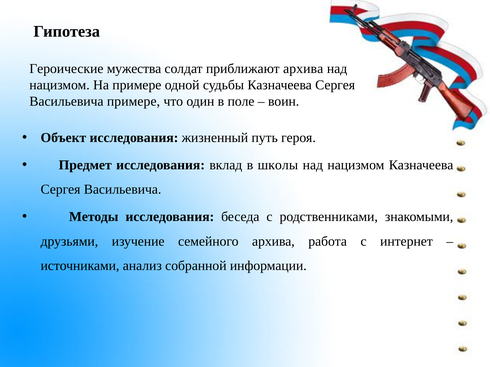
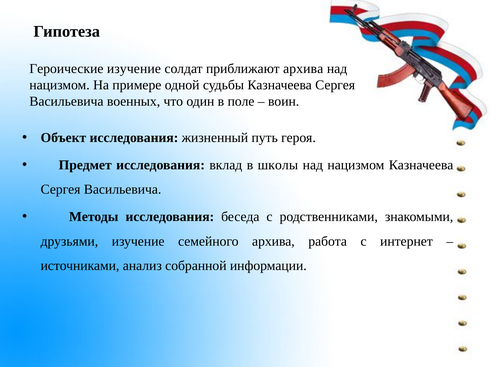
Героические мужества: мужества -> изучение (134, 69)
Васильевича примере: примере -> военных (134, 101)
